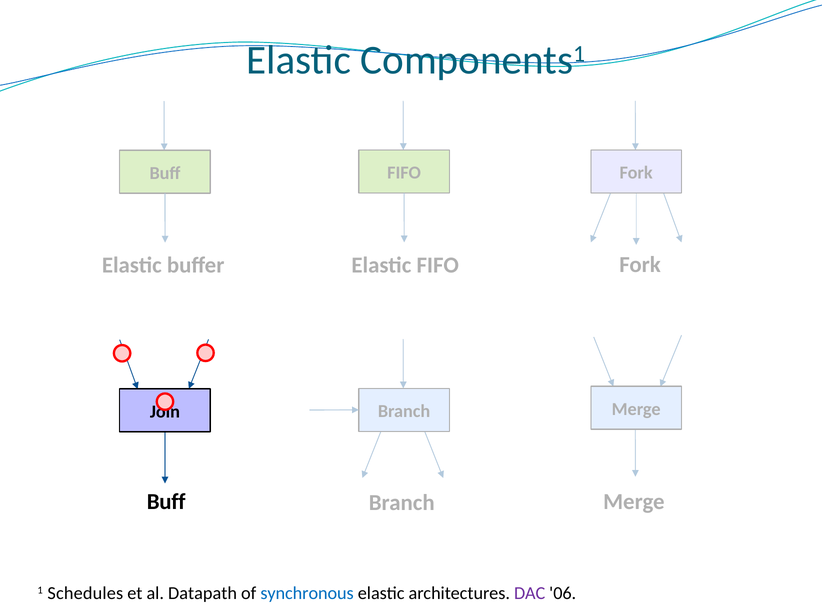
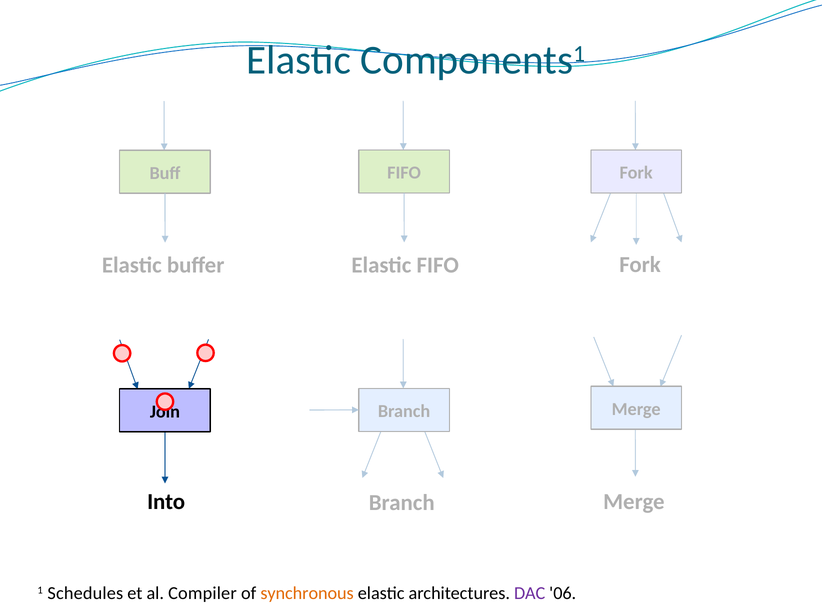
Buff: Buff -> Into (166, 502)
Datapath: Datapath -> Compiler (202, 594)
synchronous colour: blue -> orange (307, 594)
